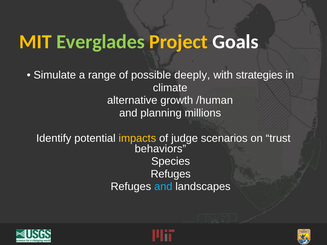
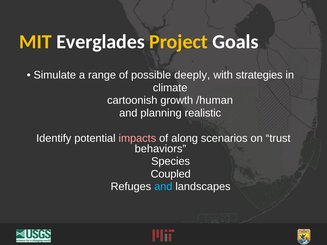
Everglades colour: light green -> white (101, 42)
alternative: alternative -> cartoonish (132, 100)
millions: millions -> realistic (203, 113)
impacts colour: yellow -> pink (137, 138)
judge: judge -> along (185, 138)
Refuges: Refuges -> Coupled (171, 174)
